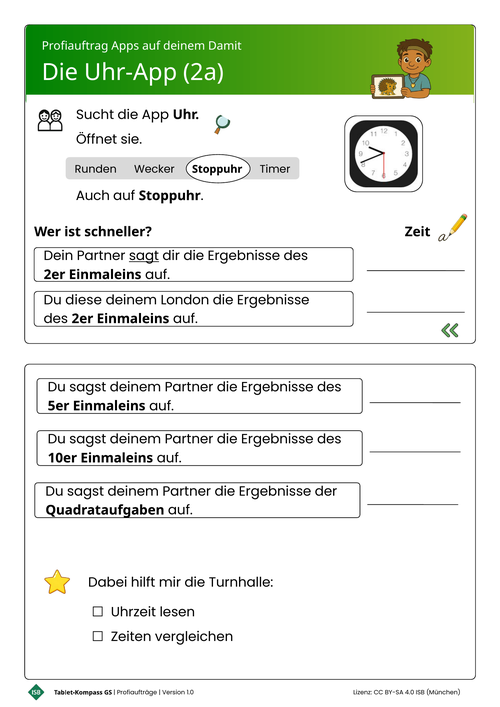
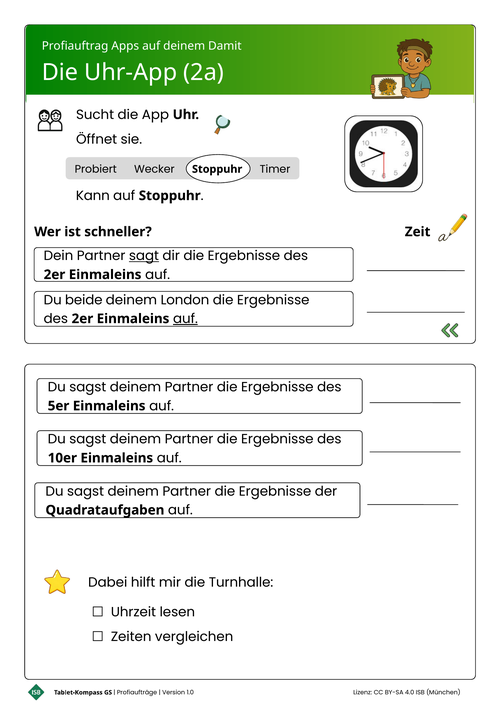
Runden: Runden -> Probiert (96, 169)
Auch: Auch -> Kann (93, 196)
diese: diese -> beide (84, 300)
auf underline: none -> present (185, 319)
